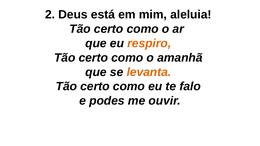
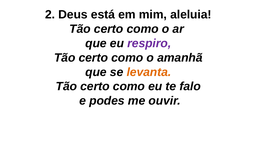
respiro colour: orange -> purple (149, 43)
